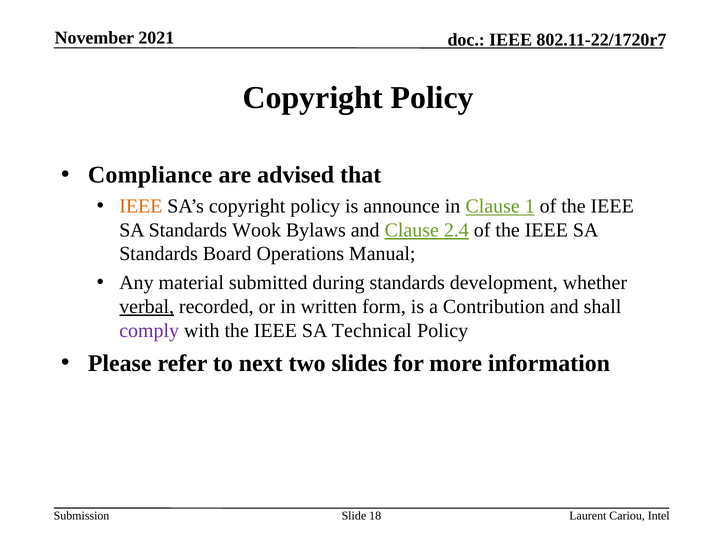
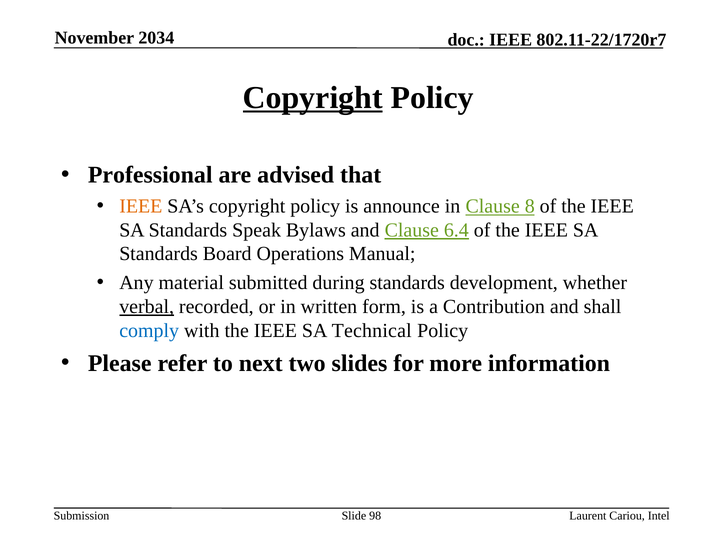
2021: 2021 -> 2034 (156, 38)
Copyright underline: none -> present (313, 98)
Compliance: Compliance -> Professional (150, 175)
1: 1 -> 8 (530, 206)
Wook: Wook -> Speak (257, 230)
2.4: 2.4 -> 6.4 (456, 230)
comply colour: purple -> blue (149, 330)
18: 18 -> 98 (375, 516)
